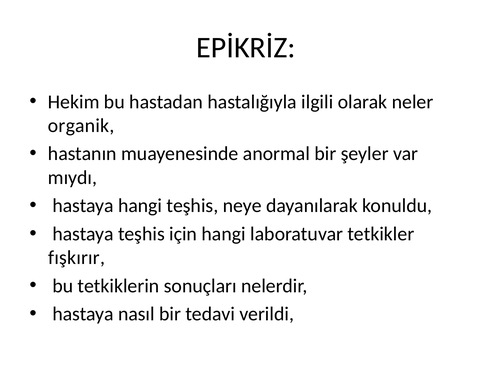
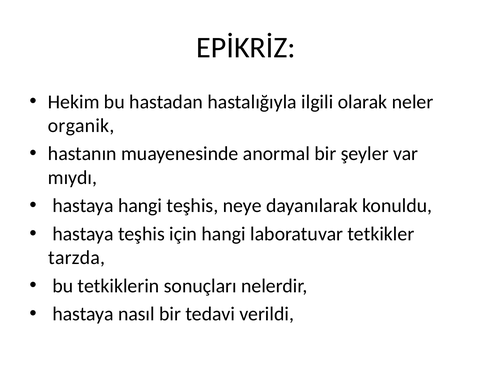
fışkırır: fışkırır -> tarzda (77, 258)
